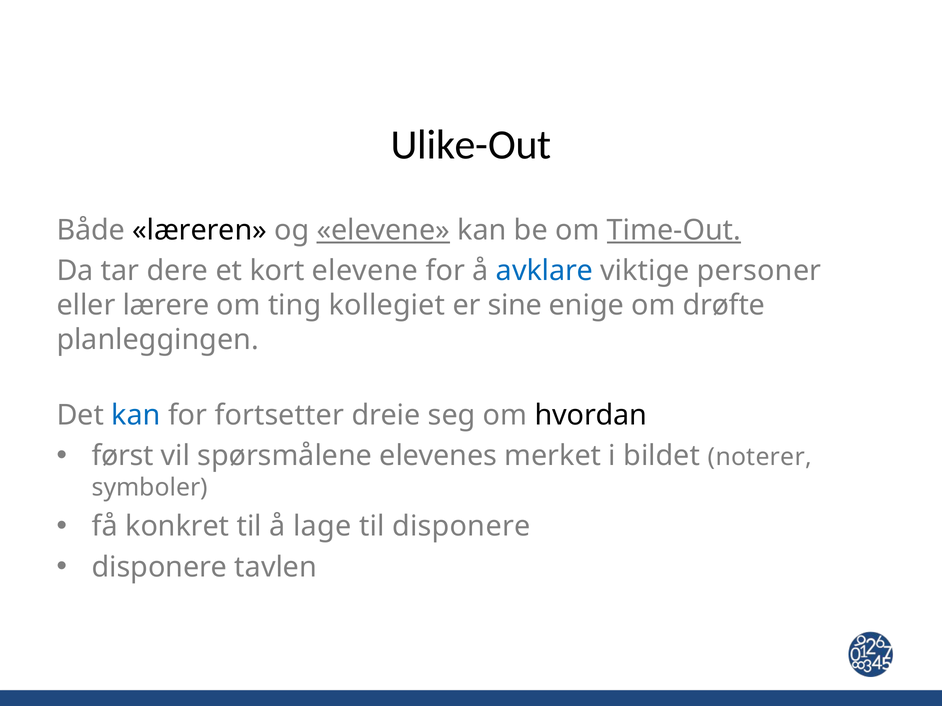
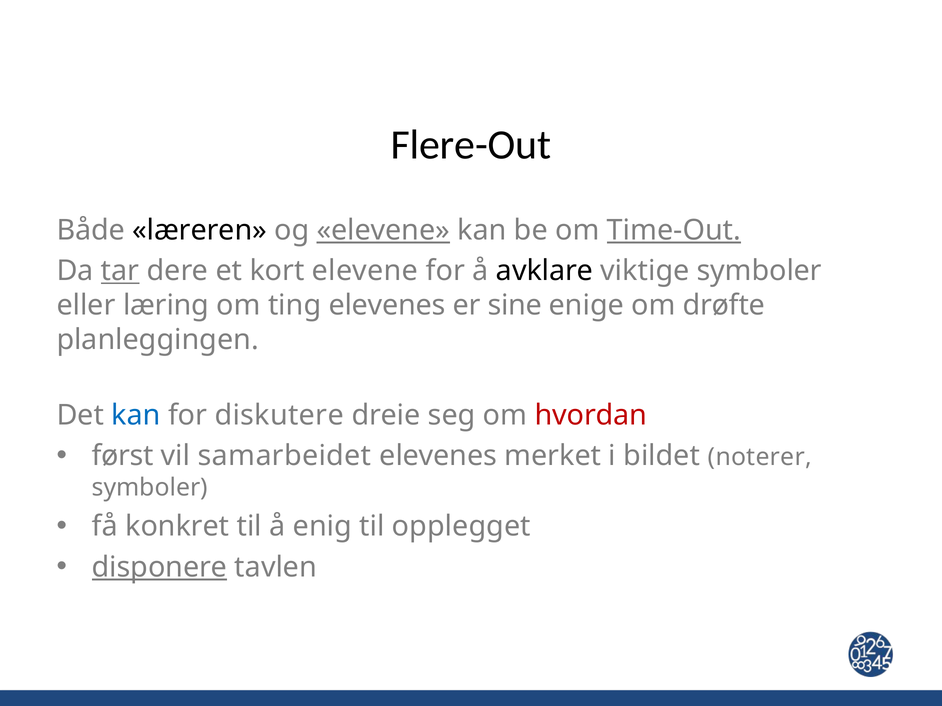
Ulike-Out: Ulike-Out -> Flere-Out (471, 145)
tar underline: none -> present (120, 271)
avklare colour: blue -> black (545, 271)
viktige personer: personer -> symboler (759, 271)
lærere: lærere -> læring (166, 306)
ting kollegiet: kollegiet -> elevenes (387, 306)
fortsetter: fortsetter -> diskutere (279, 415)
hvordan colour: black -> red (591, 415)
spørsmålene: spørsmålene -> samarbeidet (285, 456)
lage: lage -> enig (322, 527)
til disponere: disponere -> opplegget (461, 527)
disponere underline: none -> present (160, 568)
